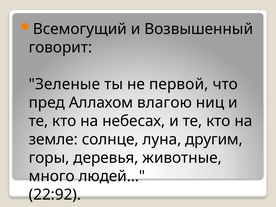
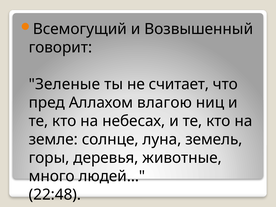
первой: первой -> считает (179, 84)
другим: другим -> земель (214, 139)
22:92: 22:92 -> 22:48 (55, 195)
